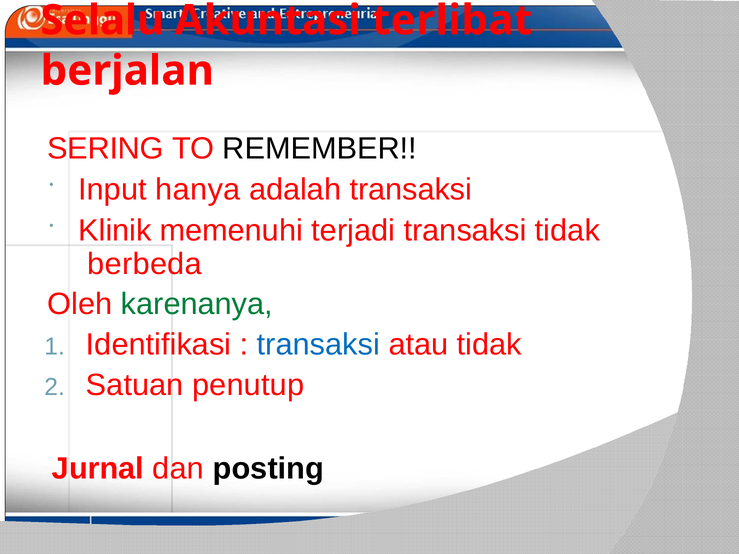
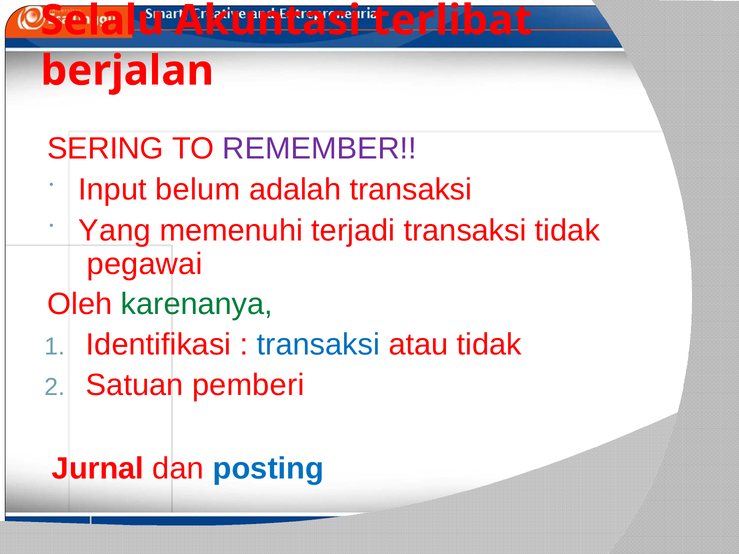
REMEMBER colour: black -> purple (320, 149)
hanya: hanya -> belum (198, 190)
Klinik: Klinik -> Yang (115, 231)
berbeda: berbeda -> pegawai (145, 264)
penutup: penutup -> pemberi (248, 385)
posting colour: black -> blue (268, 469)
